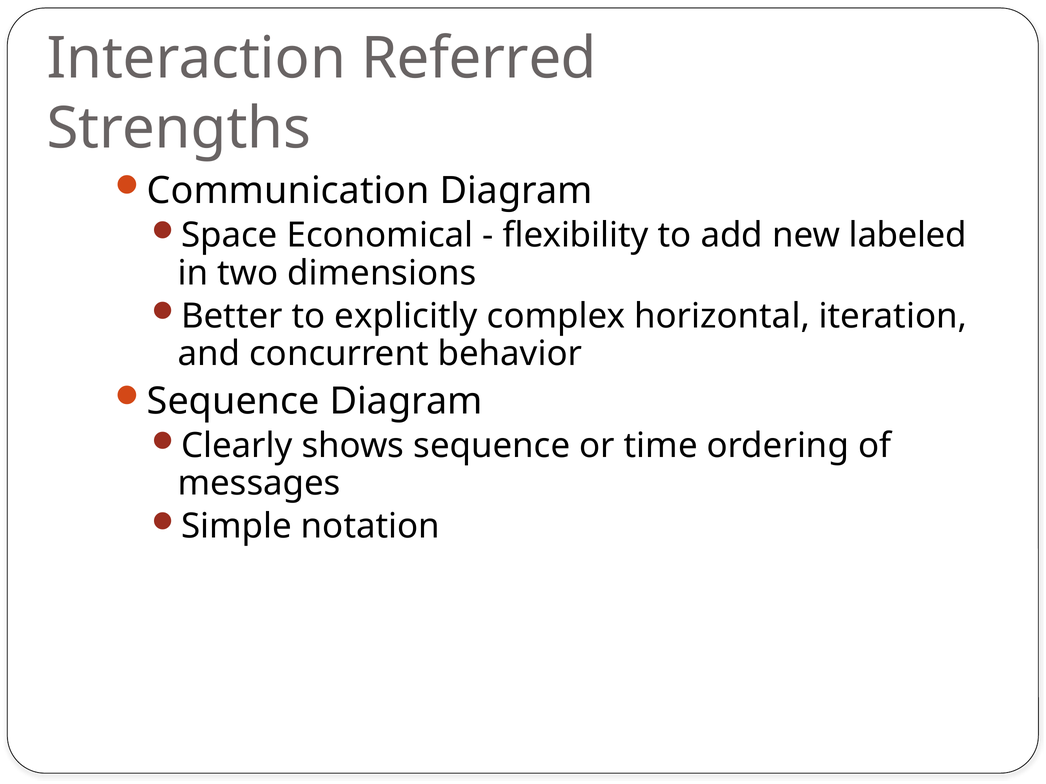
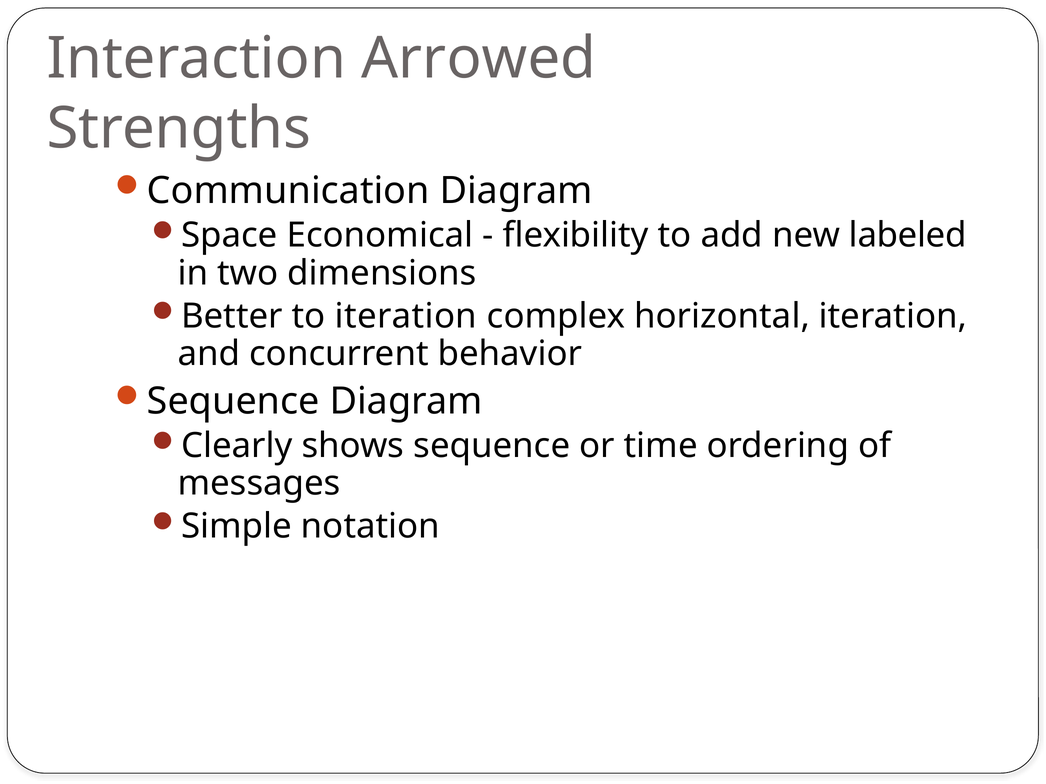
Referred: Referred -> Arrowed (479, 59)
to explicitly: explicitly -> iteration (406, 316)
